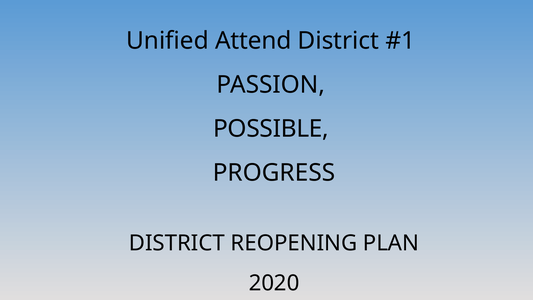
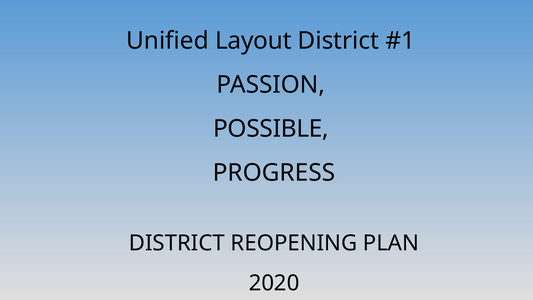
Attend: Attend -> Layout (253, 41)
